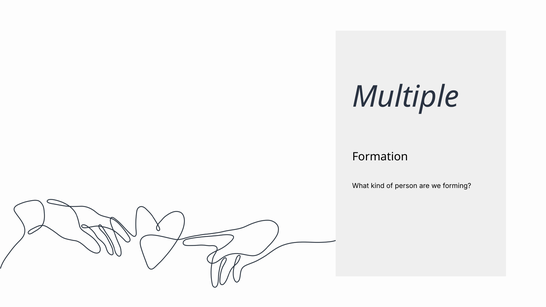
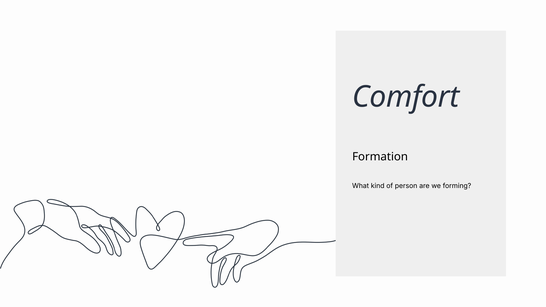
Multiple: Multiple -> Comfort (406, 97)
